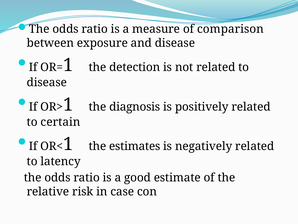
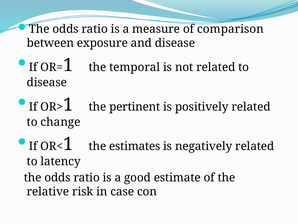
detection: detection -> temporal (135, 67)
diagnosis: diagnosis -> pertinent (135, 107)
certain: certain -> change (61, 122)
